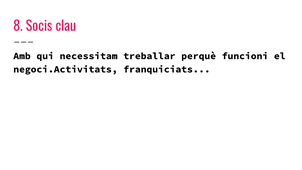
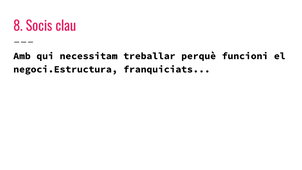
negoci.Activitats: negoci.Activitats -> negoci.Estructura (65, 69)
